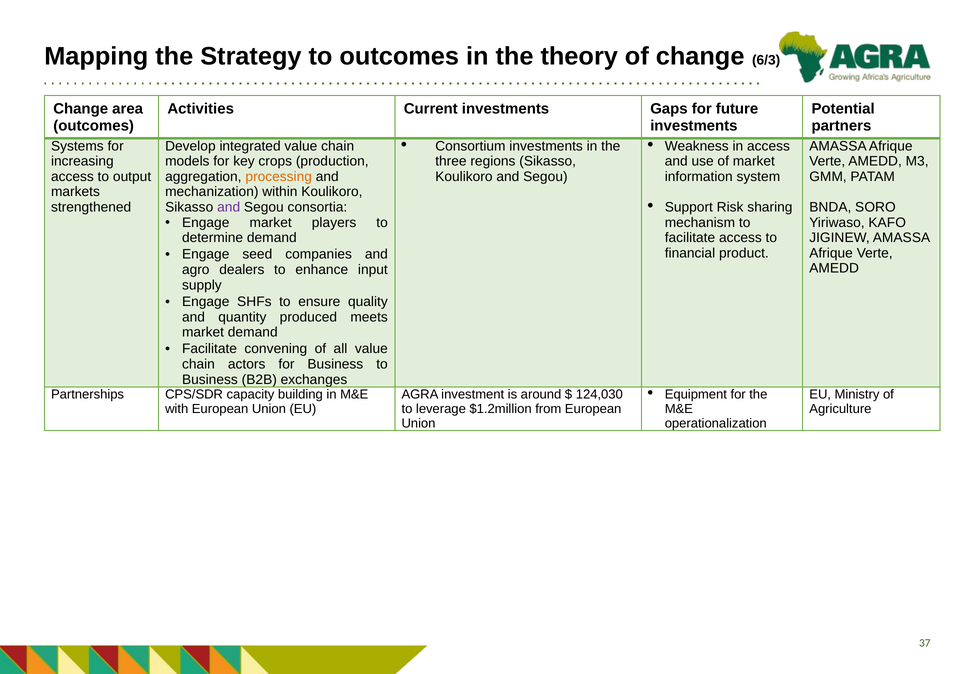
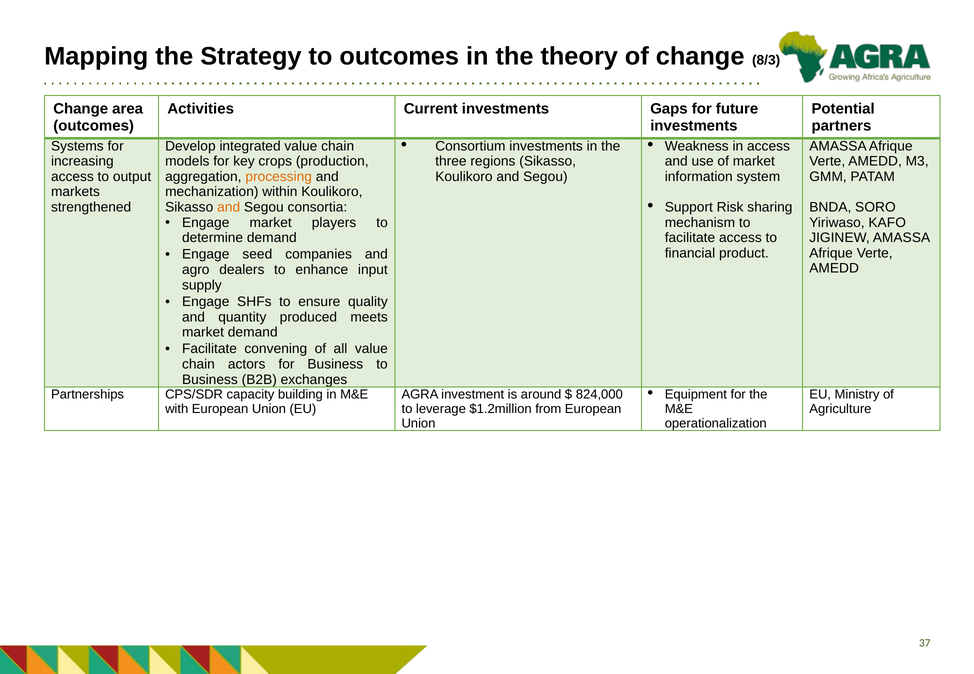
6/3: 6/3 -> 8/3 (766, 60)
and colour: purple -> orange (229, 207)
124,030: 124,030 -> 824,000 (599, 395)
